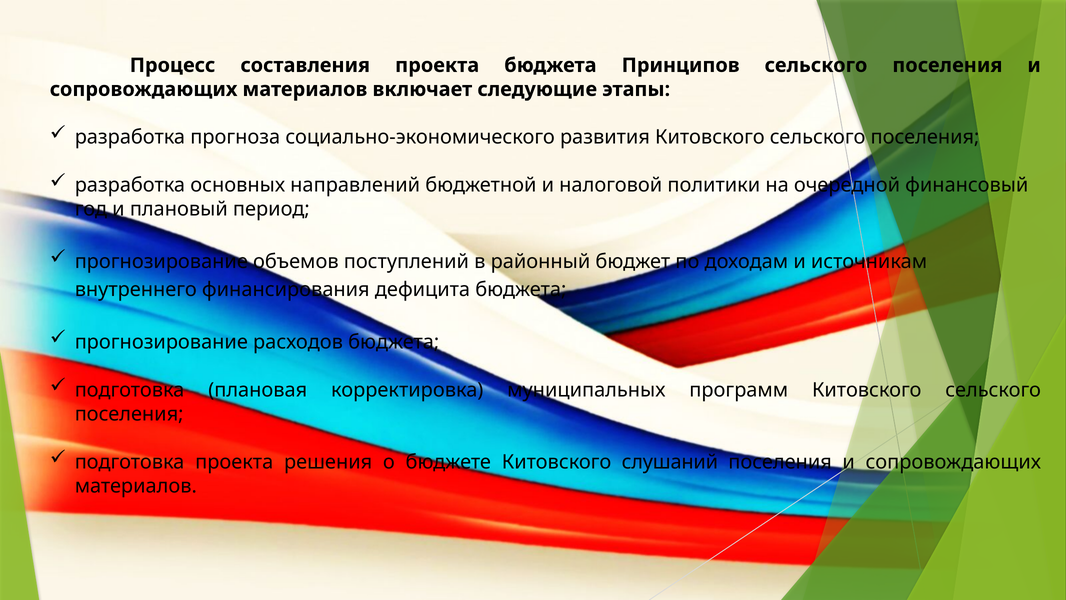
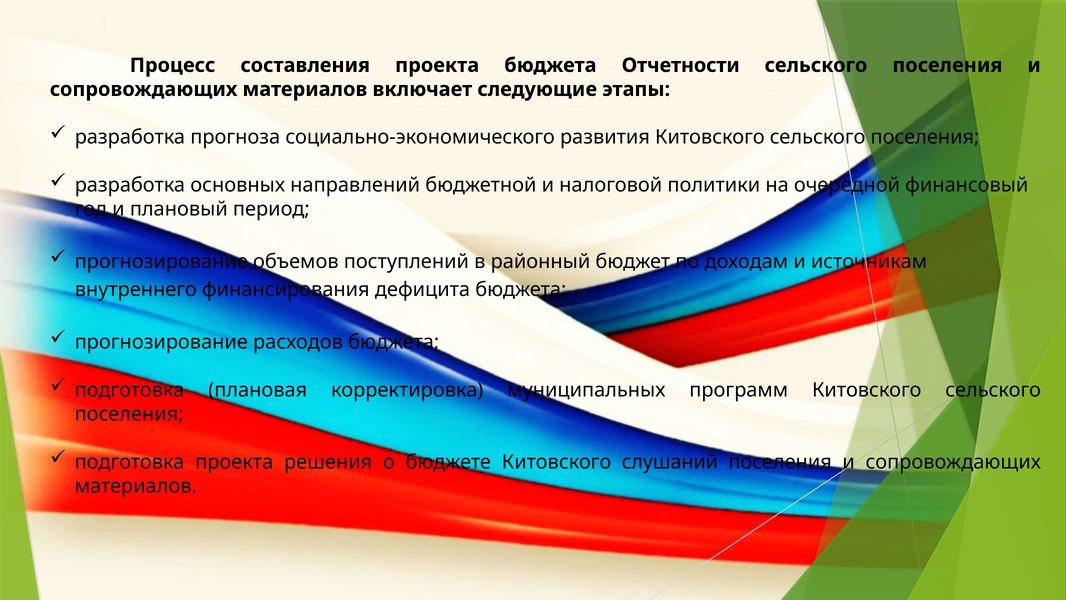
Принципов: Принципов -> Отчетности (681, 65)
